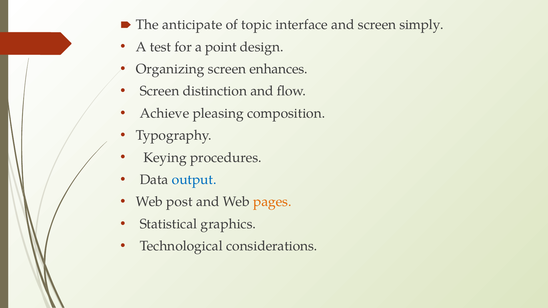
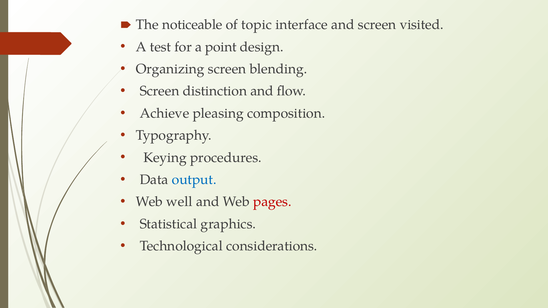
anticipate: anticipate -> noticeable (192, 25)
simply: simply -> visited (422, 25)
enhances: enhances -> blending (278, 69)
post: post -> well (179, 202)
pages colour: orange -> red (272, 202)
